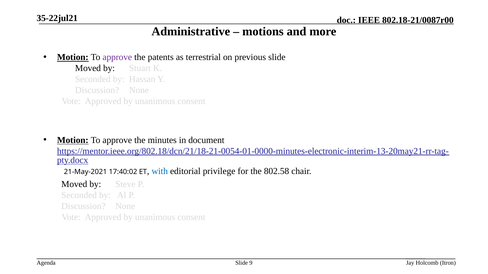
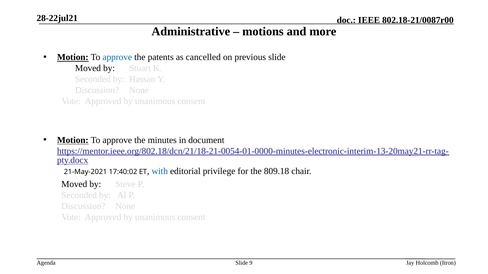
35-22jul21: 35-22jul21 -> 28-22jul21 (57, 18)
approve colour: purple -> blue (117, 57)
terrestrial: terrestrial -> cancelled (203, 57)
802.58: 802.58 -> 809.18 (277, 171)
